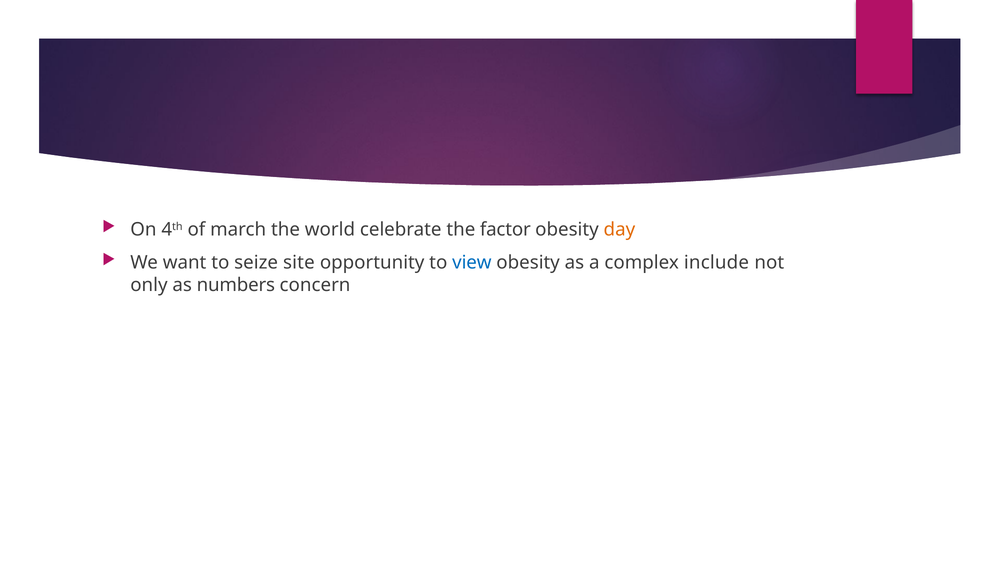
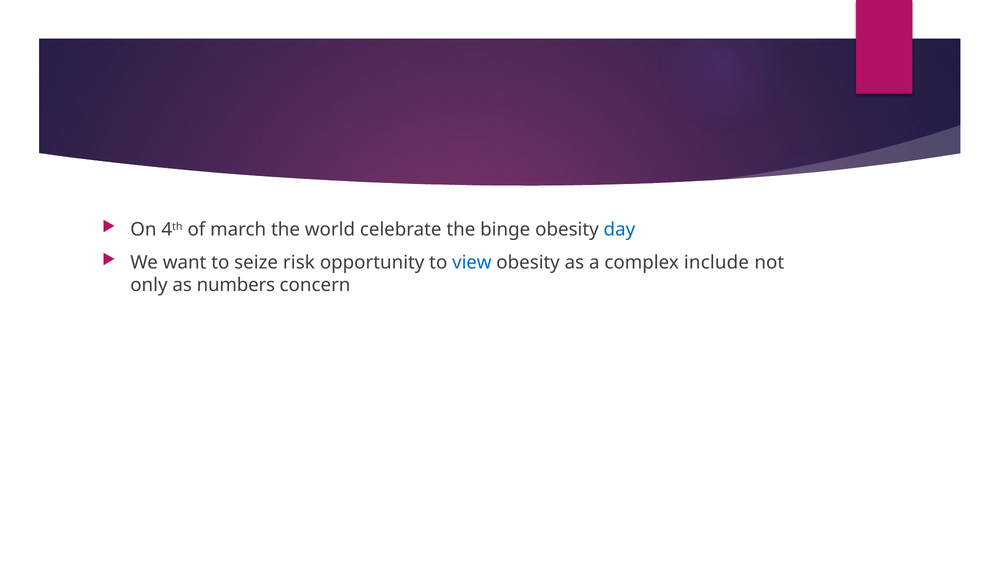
factor: factor -> binge (505, 230)
day colour: orange -> blue (619, 230)
site: site -> risk (299, 263)
